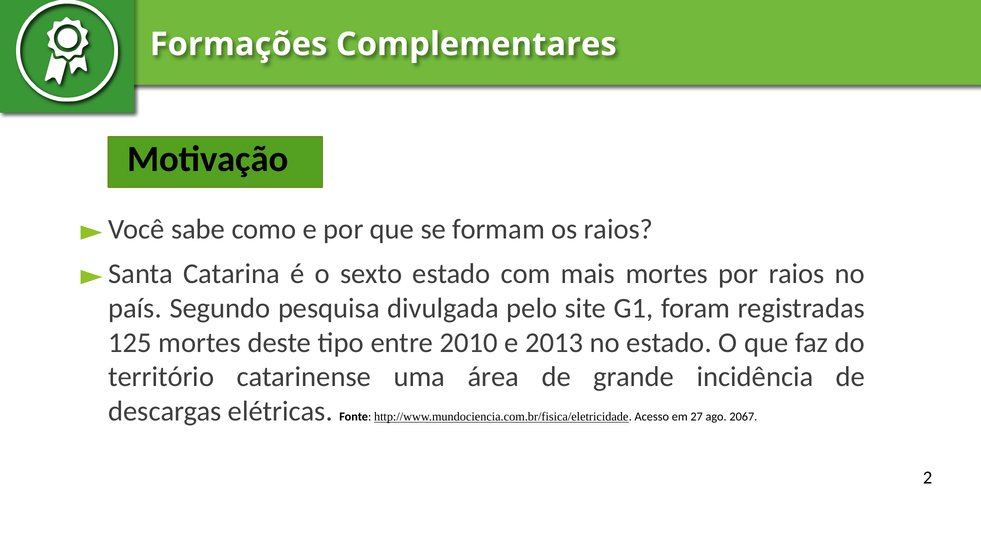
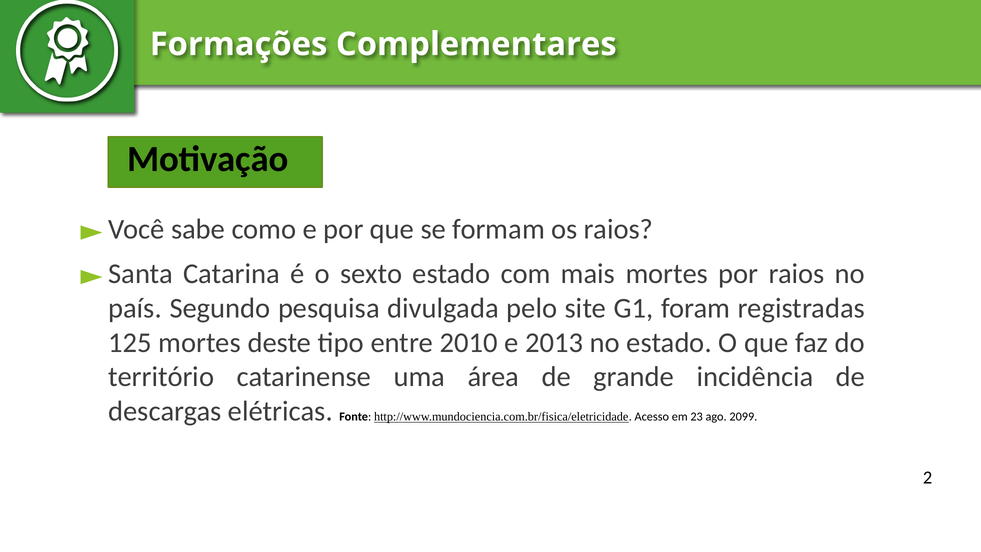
27: 27 -> 23 (697, 417)
2067: 2067 -> 2099 (743, 417)
